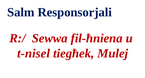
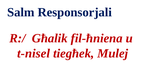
Sewwa: Sewwa -> Għalik (50, 38)
